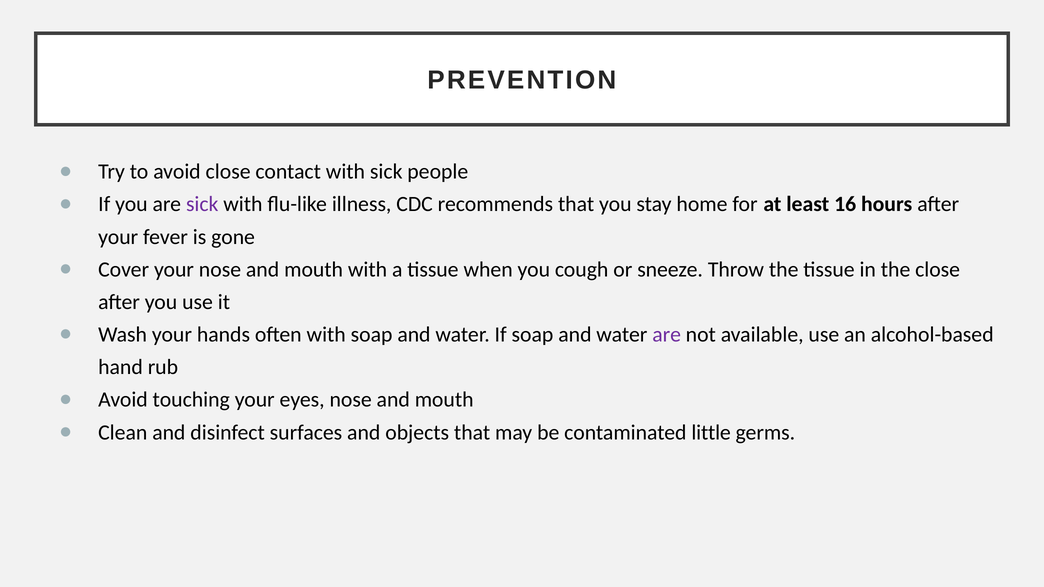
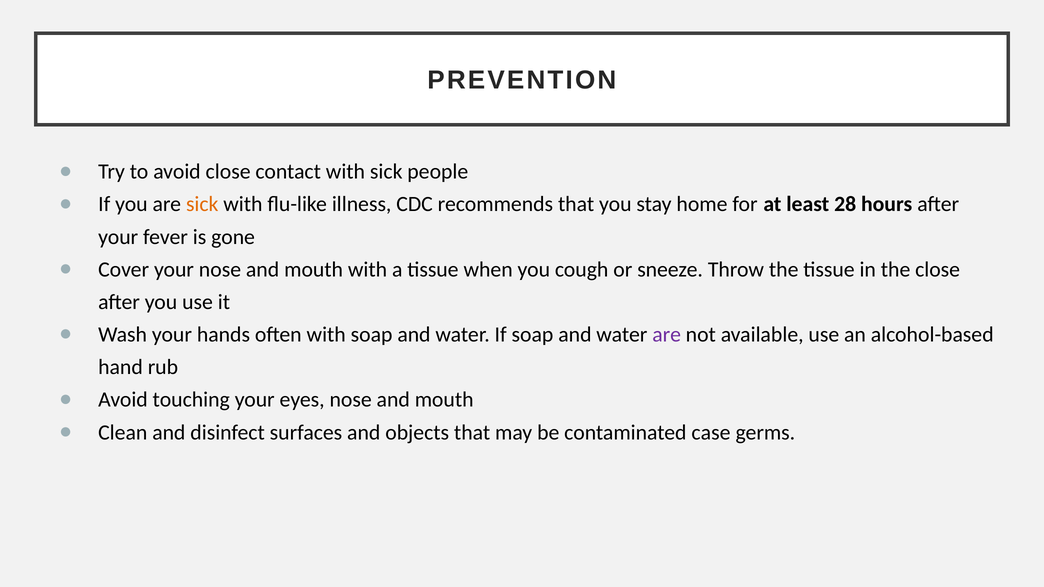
sick colour: purple -> orange (202, 204)
16: 16 -> 28 (845, 204)
little: little -> case (711, 433)
